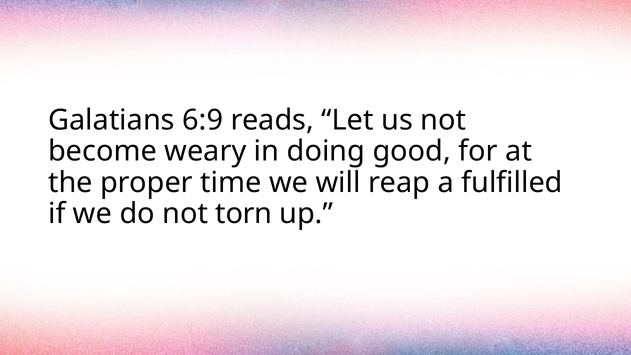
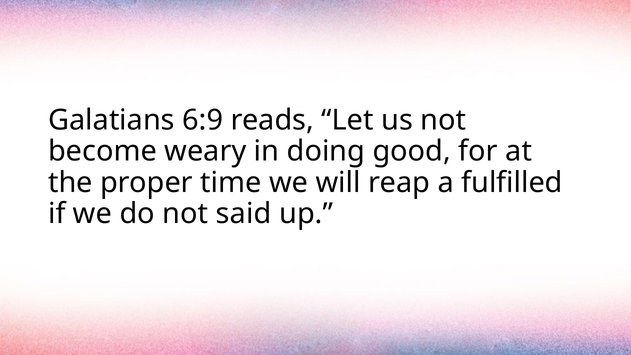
torn: torn -> said (244, 214)
